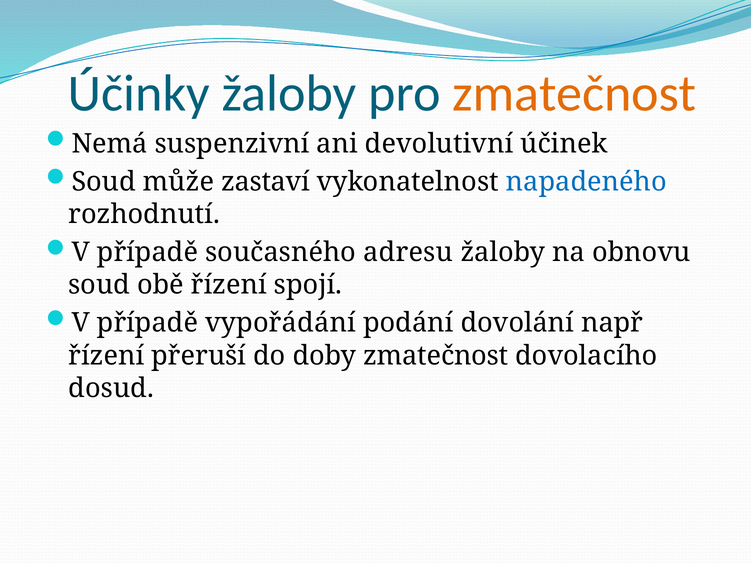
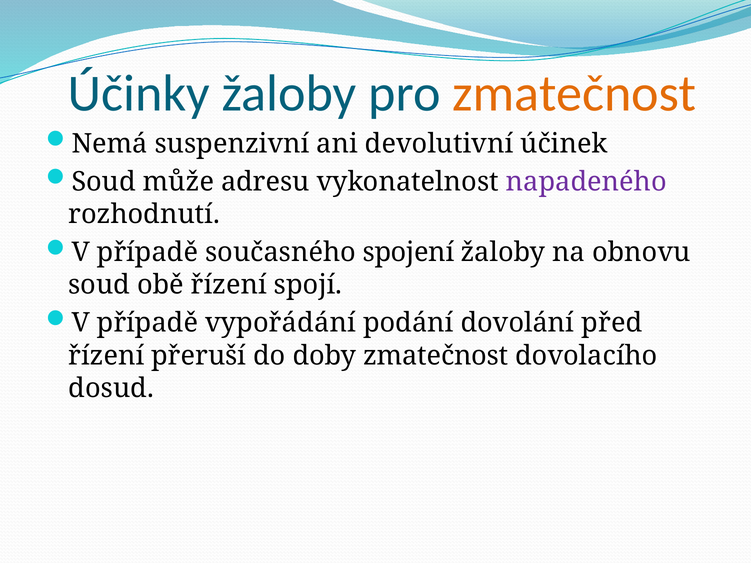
zastaví: zastaví -> adresu (265, 182)
napadeného colour: blue -> purple (586, 182)
adresu: adresu -> spojení (408, 253)
např: např -> před (612, 323)
